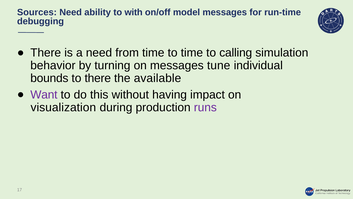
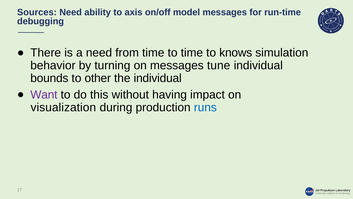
with: with -> axis (134, 12)
calling: calling -> knows (236, 53)
to there: there -> other (98, 78)
the available: available -> individual (158, 78)
runs colour: purple -> blue (205, 107)
